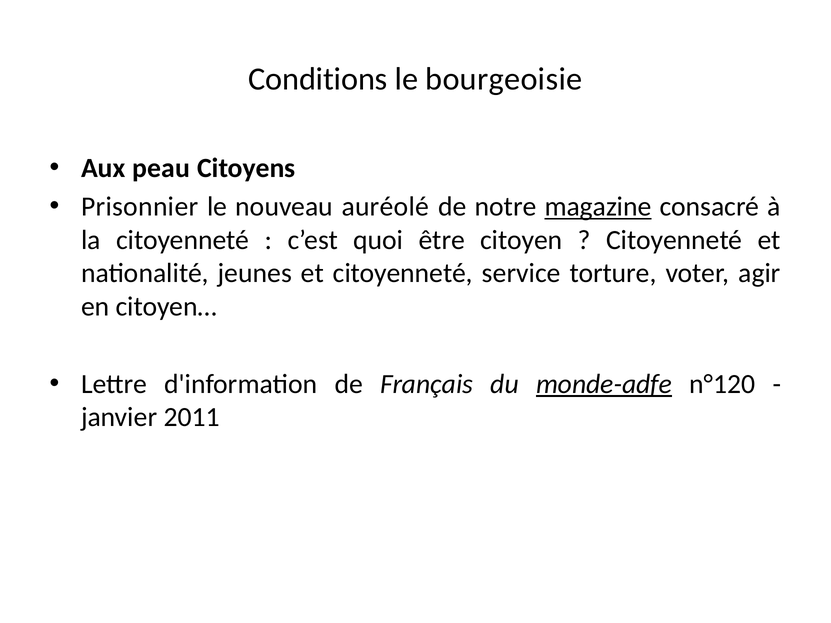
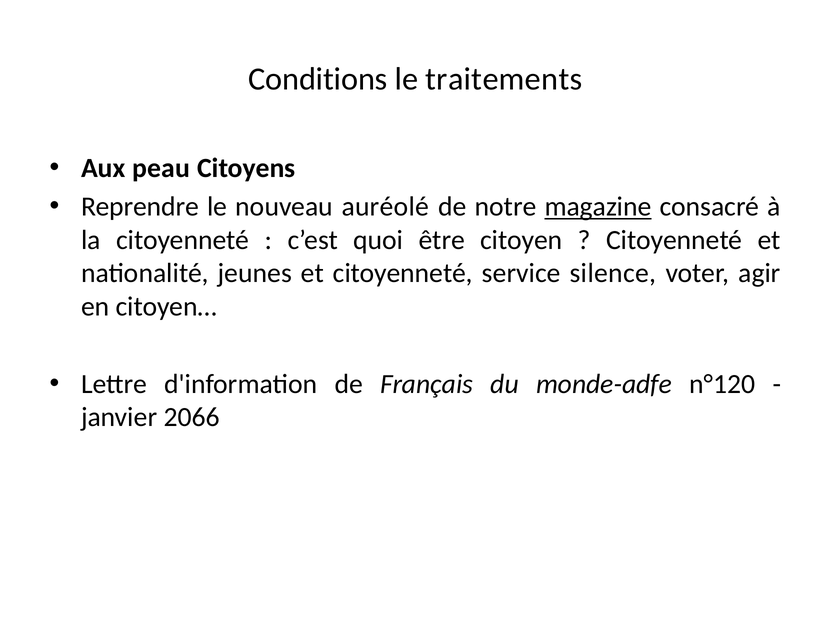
bourgeoisie: bourgeoisie -> traitements (504, 79)
Prisonnier: Prisonnier -> Reprendre (140, 207)
torture: torture -> silence (613, 273)
monde-adfe underline: present -> none (604, 384)
2011: 2011 -> 2066 (192, 417)
